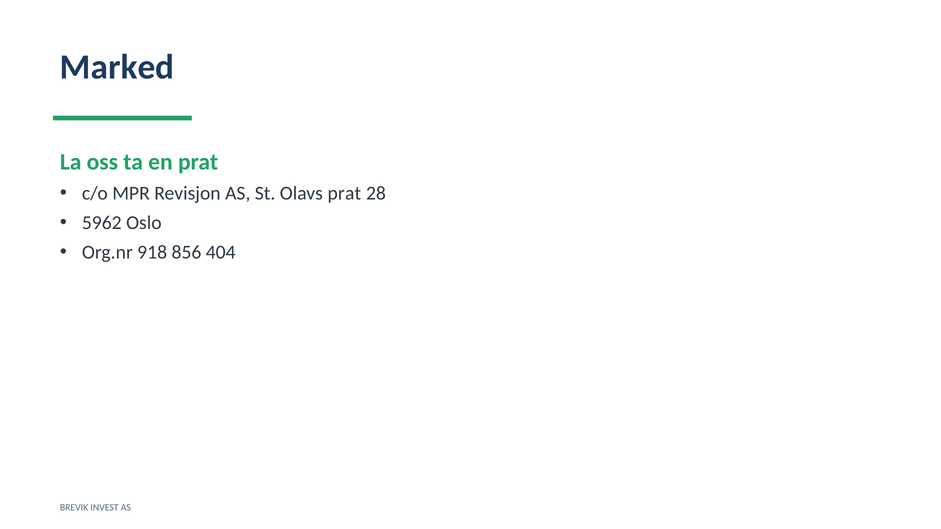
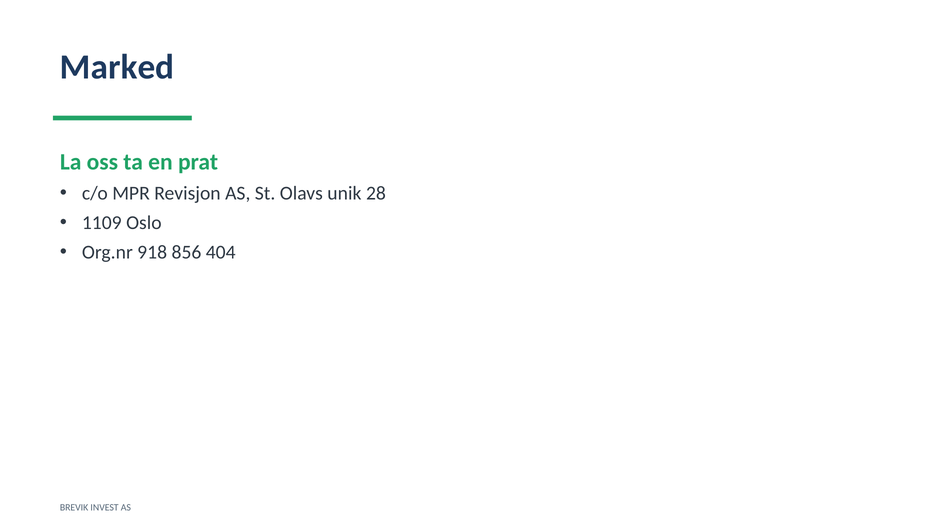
Olavs prat: prat -> unik (344, 193)
5962: 5962 -> 1109 (102, 223)
